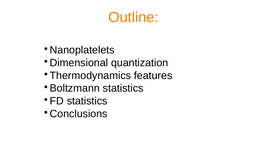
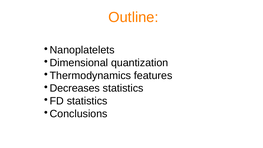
Boltzmann: Boltzmann -> Decreases (75, 88)
